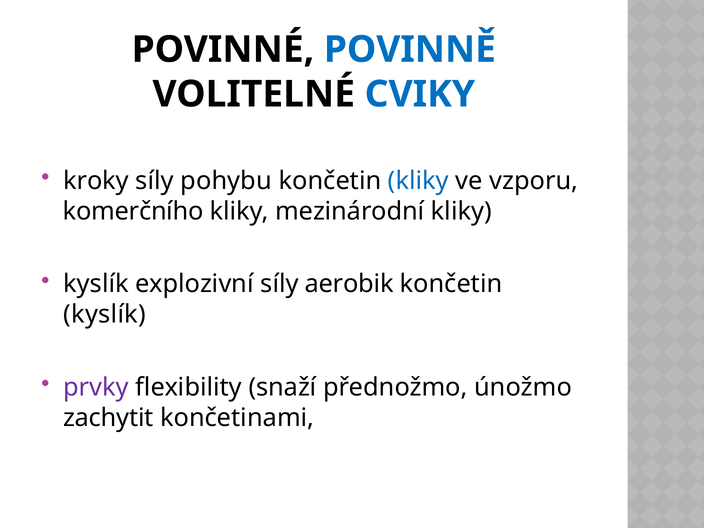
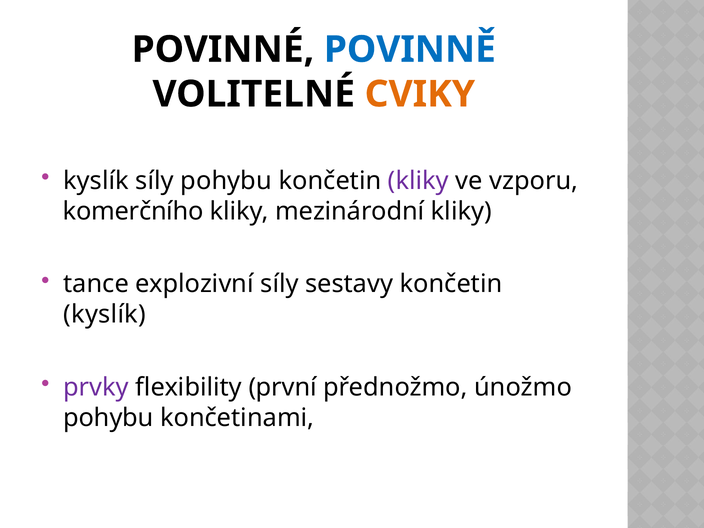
CVIKY colour: blue -> orange (420, 94)
kroky: kroky -> kyslík (96, 181)
kliky colour: blue -> purple (418, 181)
kyslík: kyslík -> tance (96, 284)
aerobik: aerobik -> sestavy (349, 284)
snaží: snaží -> první (283, 387)
zachytit: zachytit -> pohybu (108, 418)
